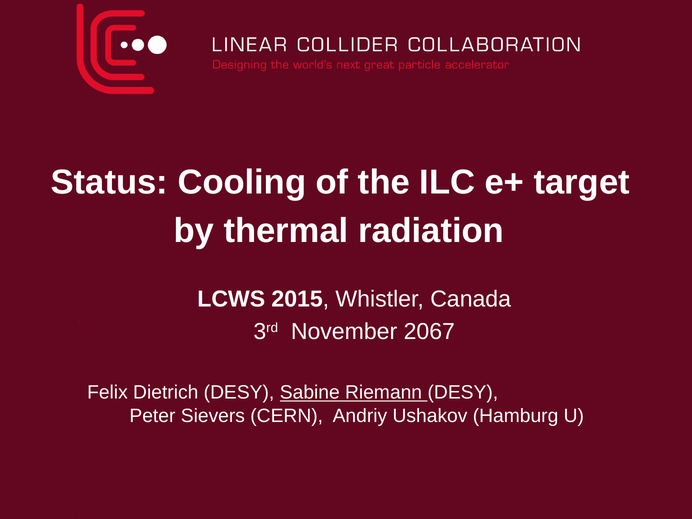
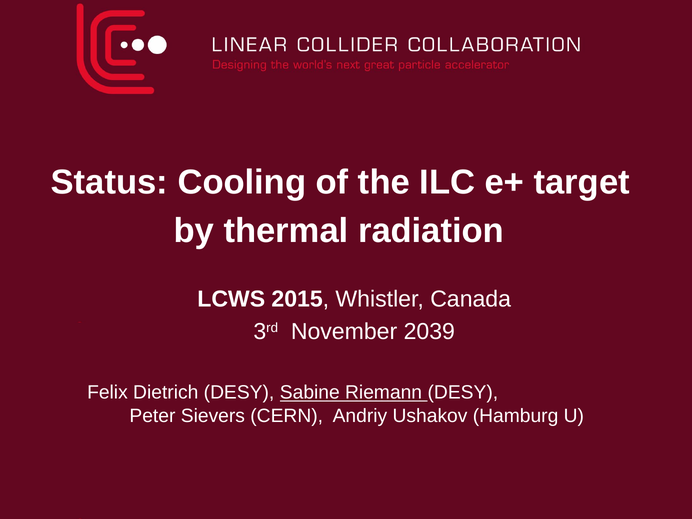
2067: 2067 -> 2039 (429, 331)
